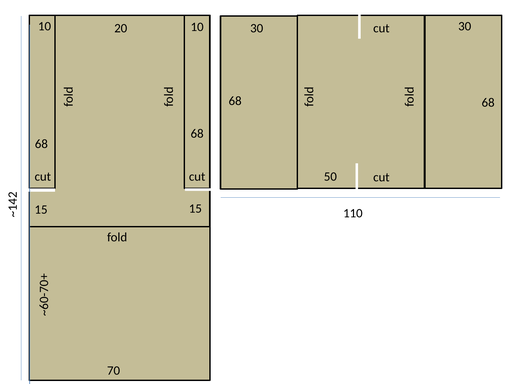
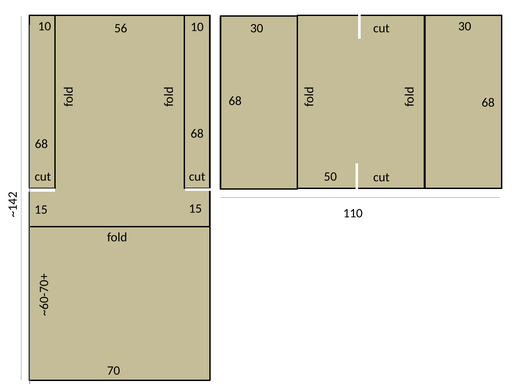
20: 20 -> 56 (121, 28)
